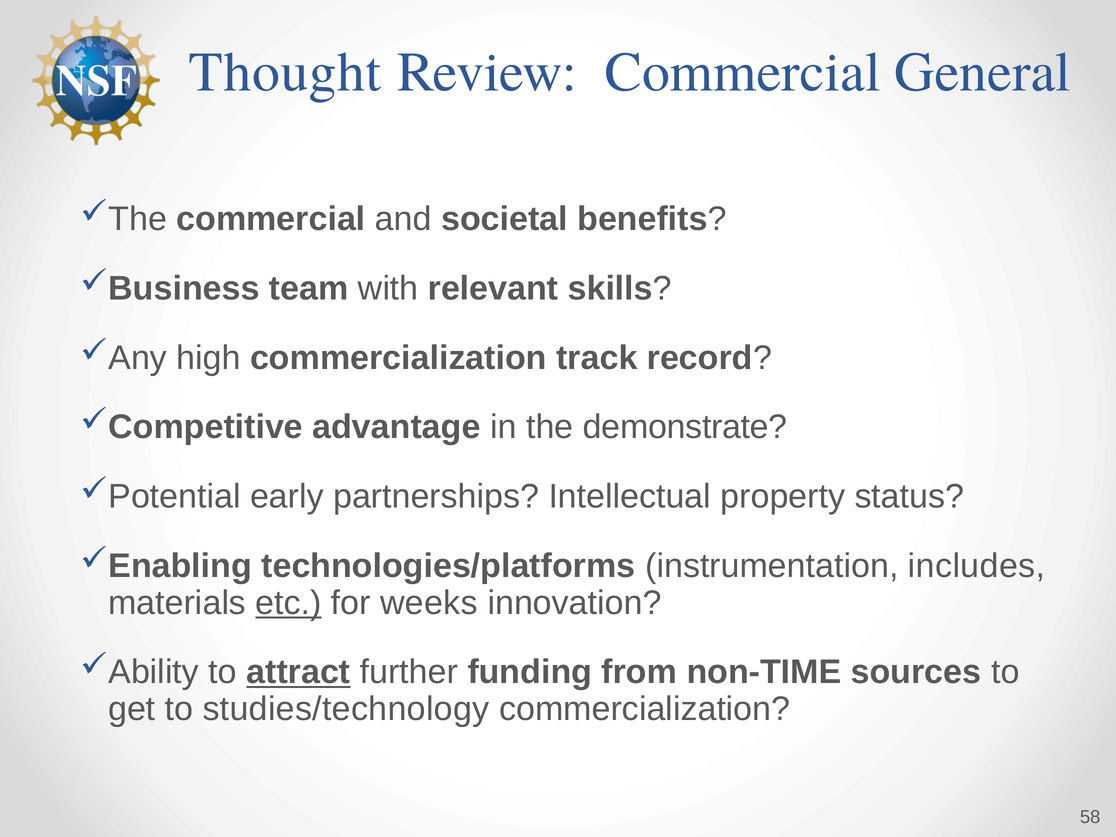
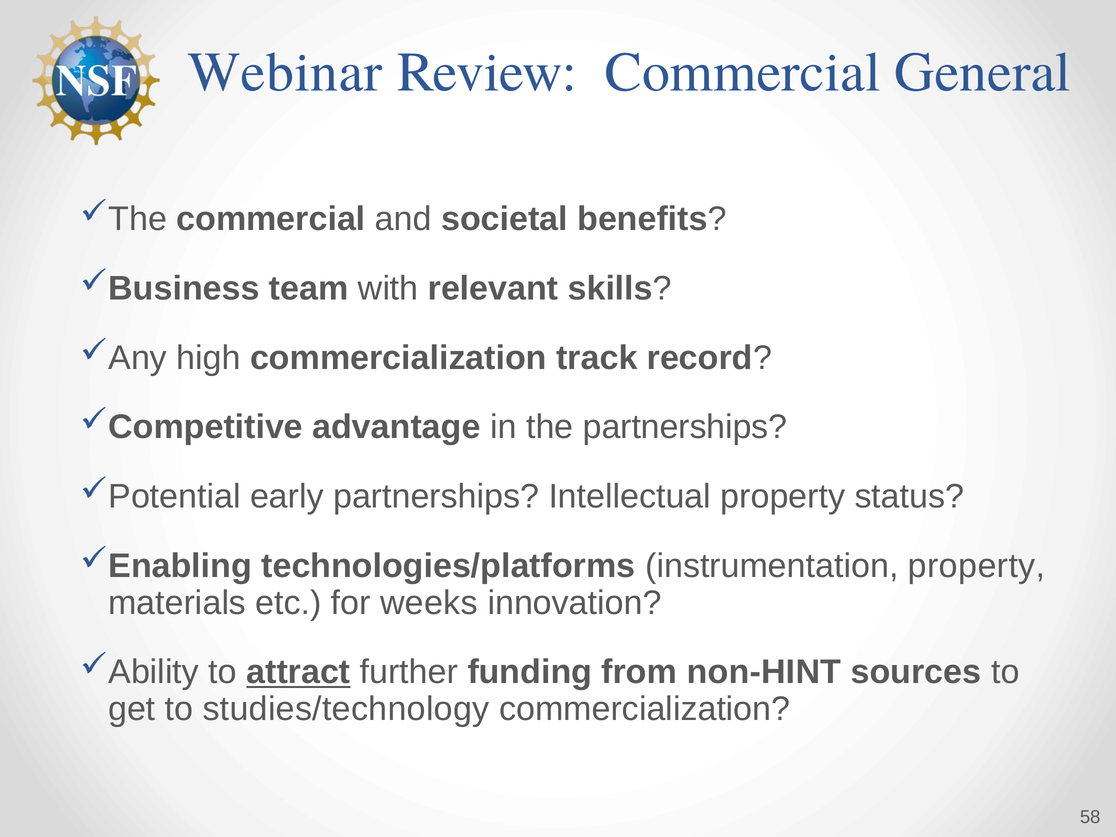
Thought: Thought -> Webinar (285, 73)
the demonstrate: demonstrate -> partnerships (685, 427)
instrumentation includes: includes -> property (977, 566)
etc underline: present -> none (289, 603)
non-TIME: non-TIME -> non-HINT (764, 672)
